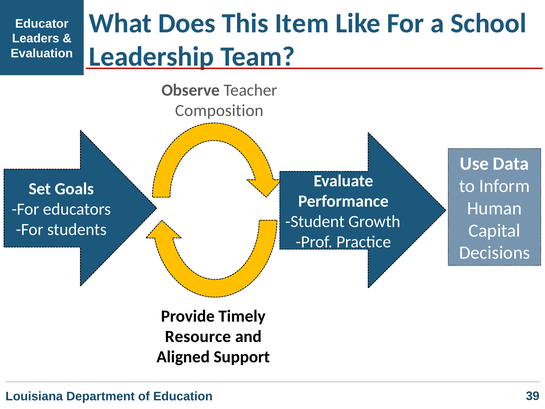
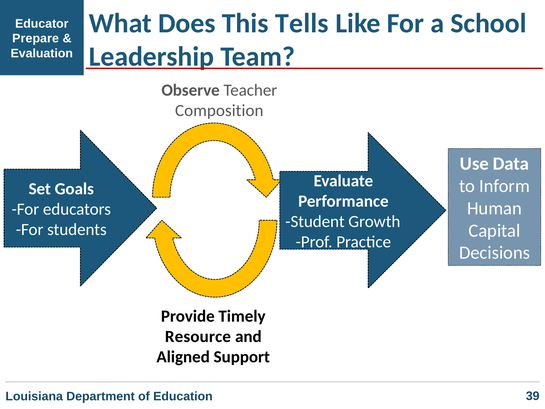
Item: Item -> Tells (302, 23)
Leaders: Leaders -> Prepare (36, 38)
